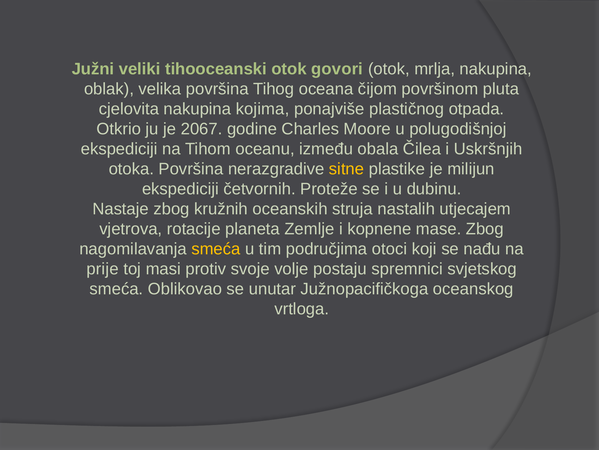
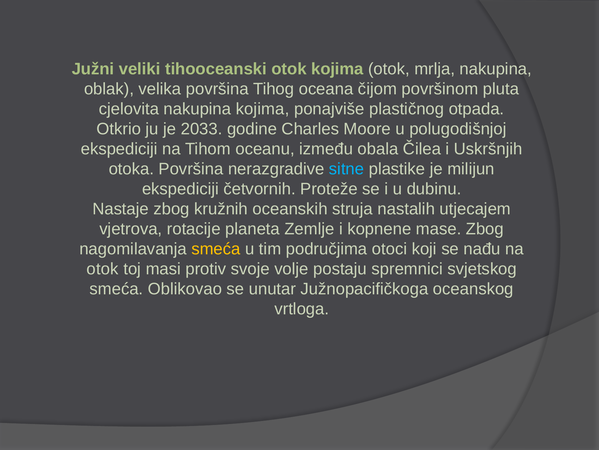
otok govori: govori -> kojima (337, 69)
2067: 2067 -> 2033 (202, 129)
sitne colour: yellow -> light blue (347, 169)
prije: prije -> otok (103, 269)
